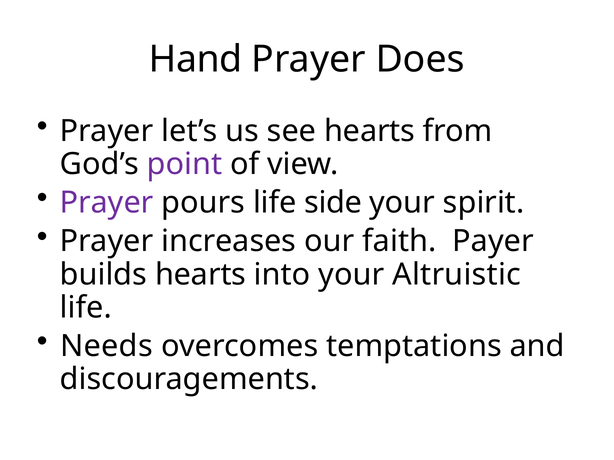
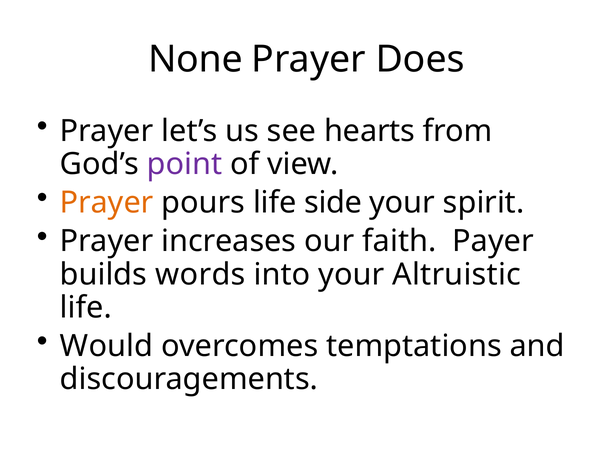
Hand: Hand -> None (196, 59)
Prayer colour: purple -> orange (107, 203)
builds hearts: hearts -> words (200, 275)
Needs: Needs -> Would (107, 347)
